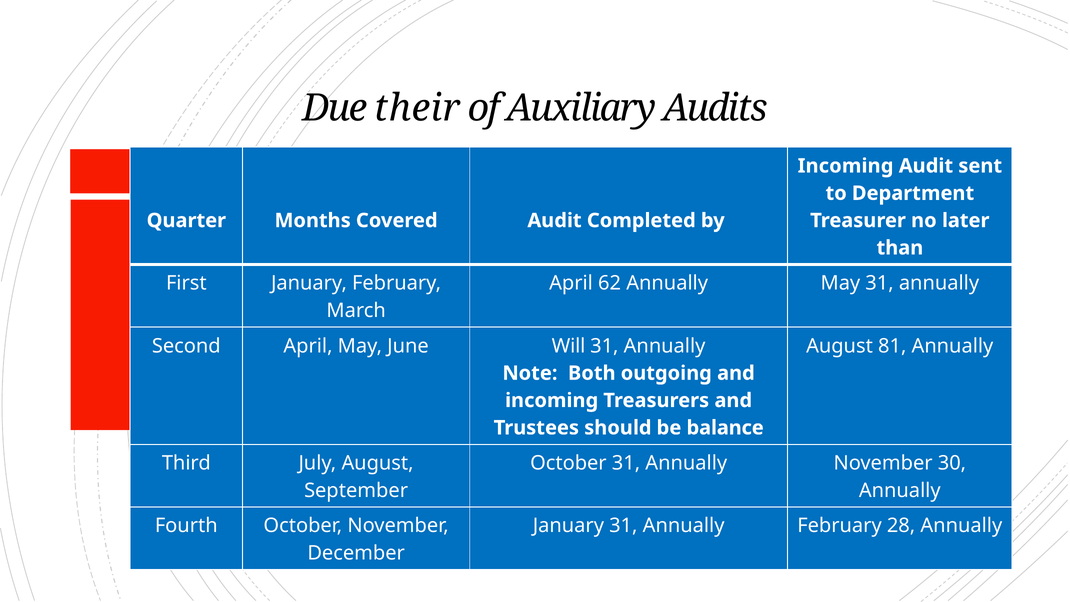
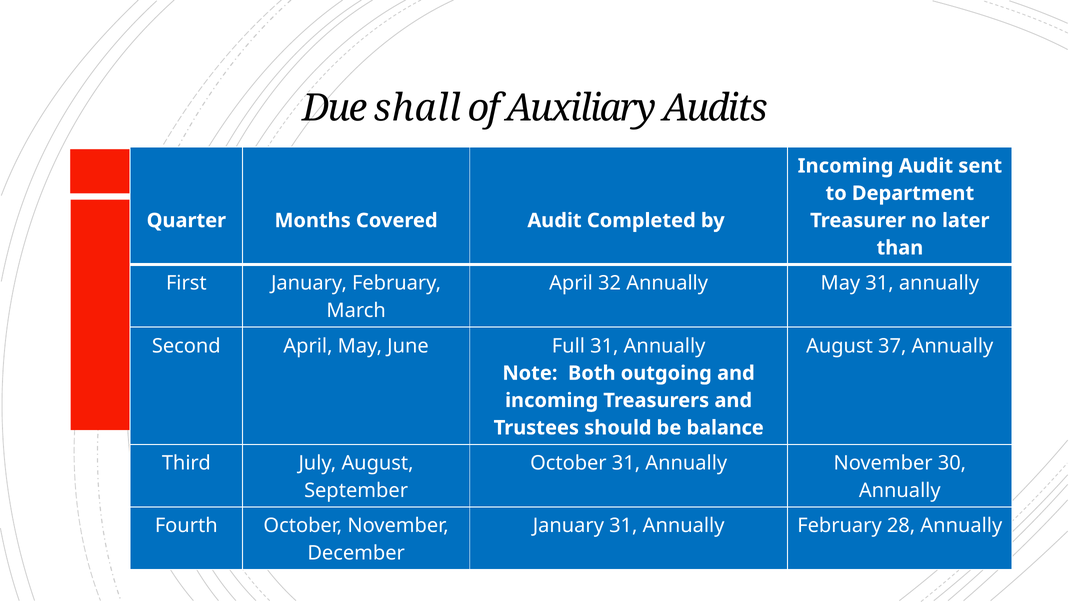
their: their -> shall (417, 108)
62: 62 -> 32 (610, 283)
Will: Will -> Full (568, 346)
81: 81 -> 37 (892, 346)
